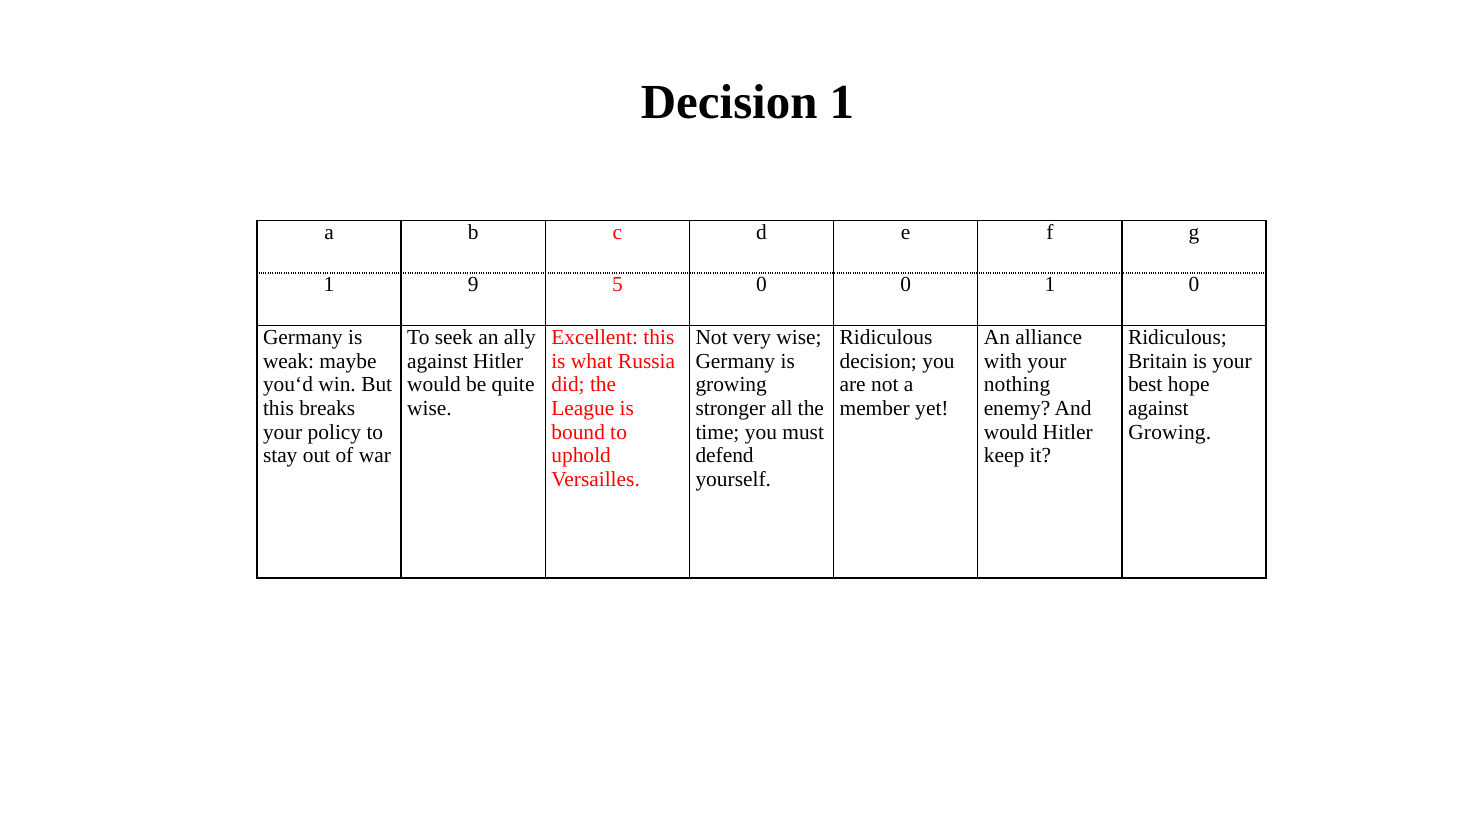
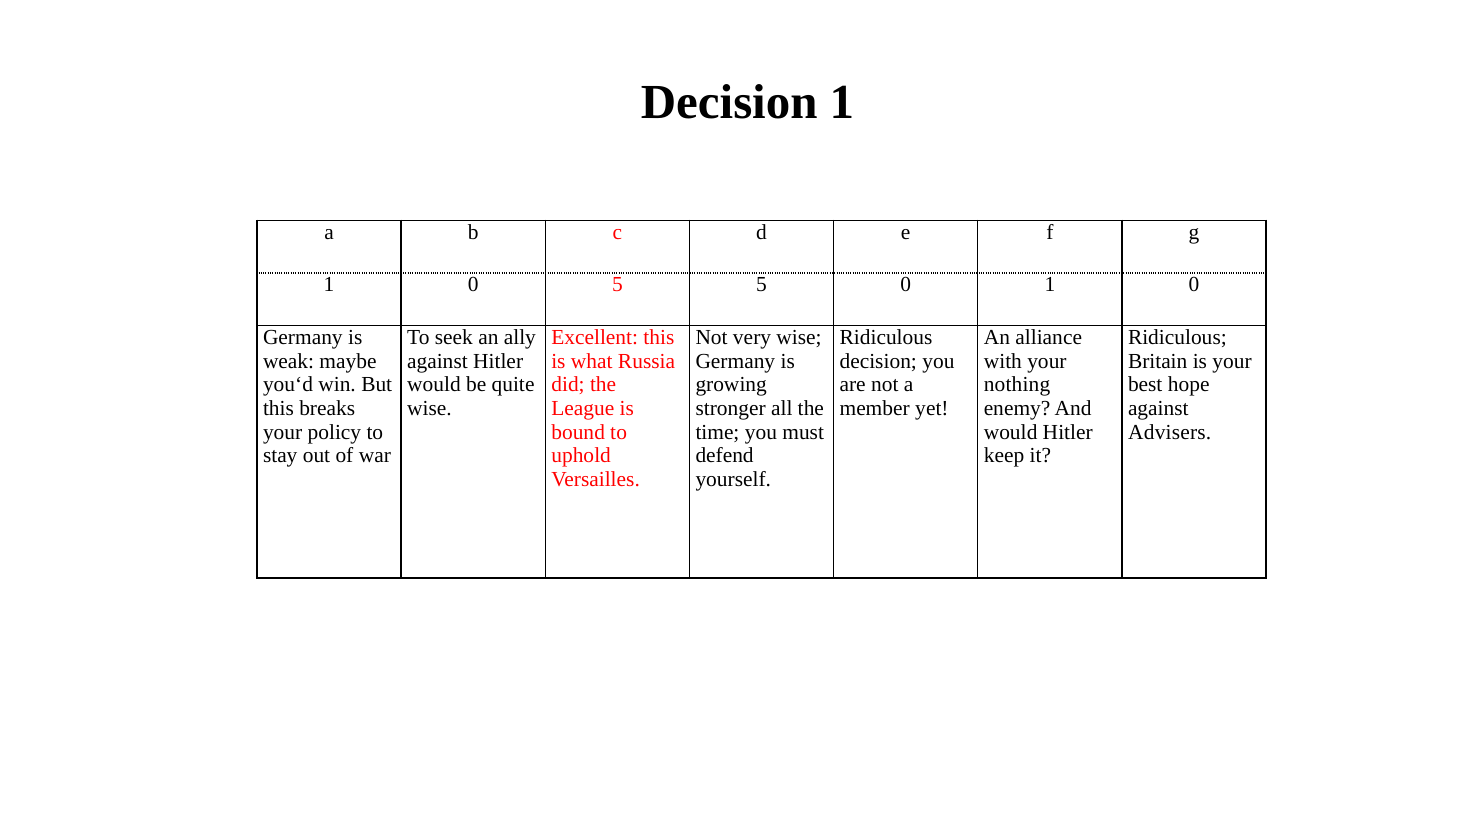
9: 9 -> 0 (473, 285)
5 0: 0 -> 5 (762, 285)
Growing: Growing -> Advisers (1170, 432)
